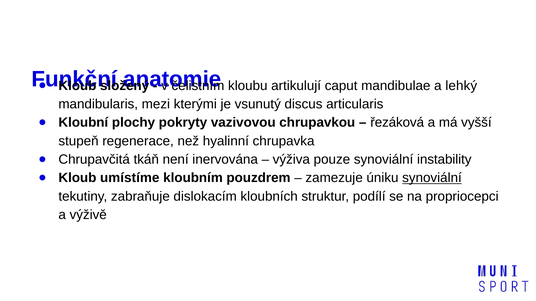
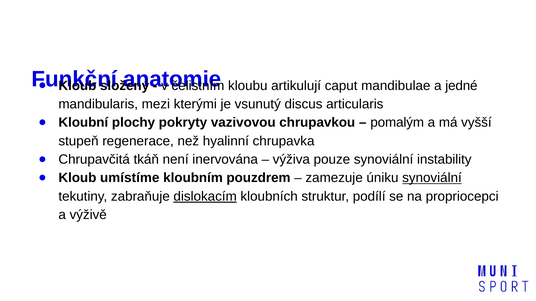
lehký: lehký -> jedné (461, 86)
řezáková: řezáková -> pomalým (397, 123)
dislokacím underline: none -> present (205, 197)
